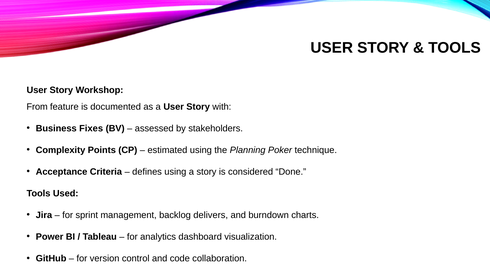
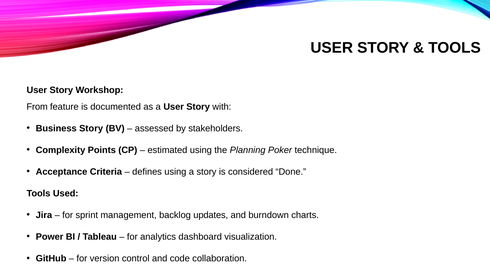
Business Fixes: Fixes -> Story (91, 128)
delivers: delivers -> updates (211, 215)
